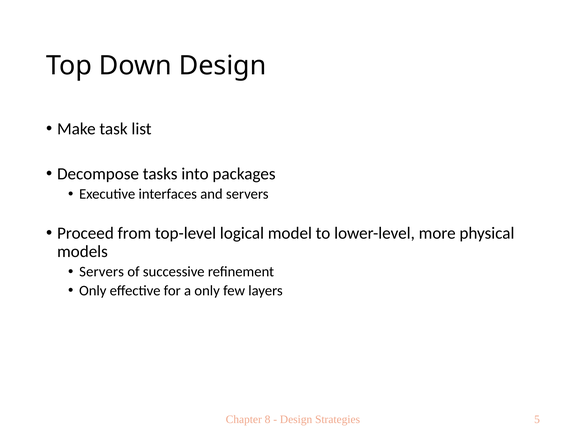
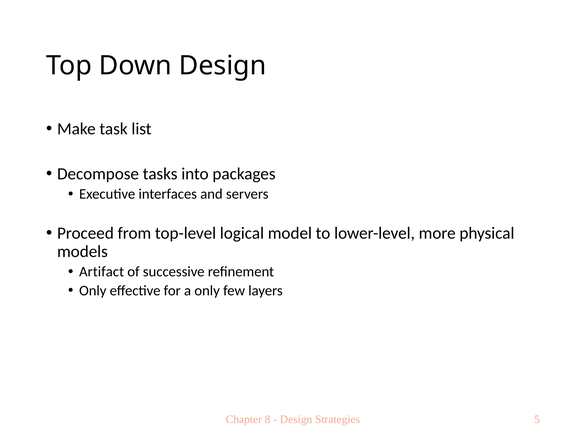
Servers: Servers -> Artifact (102, 272)
